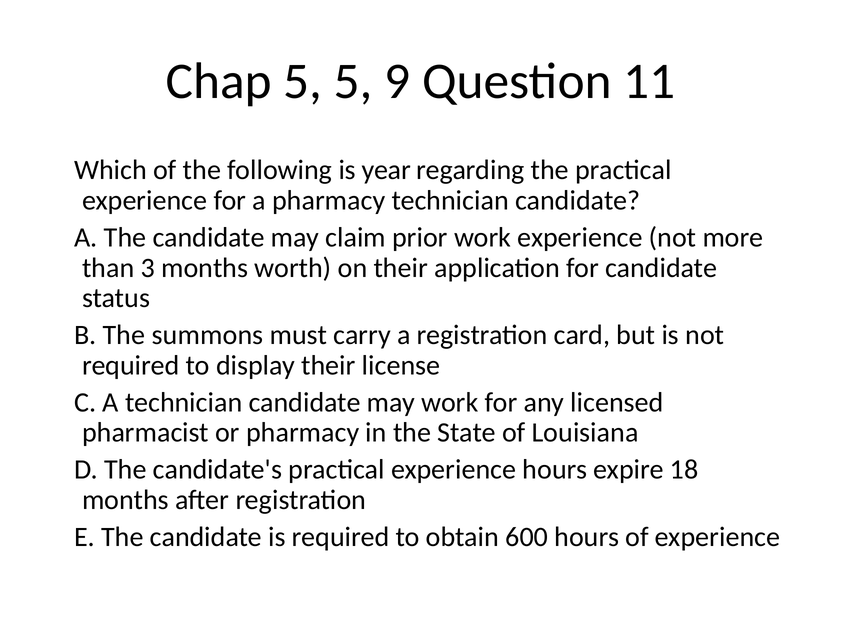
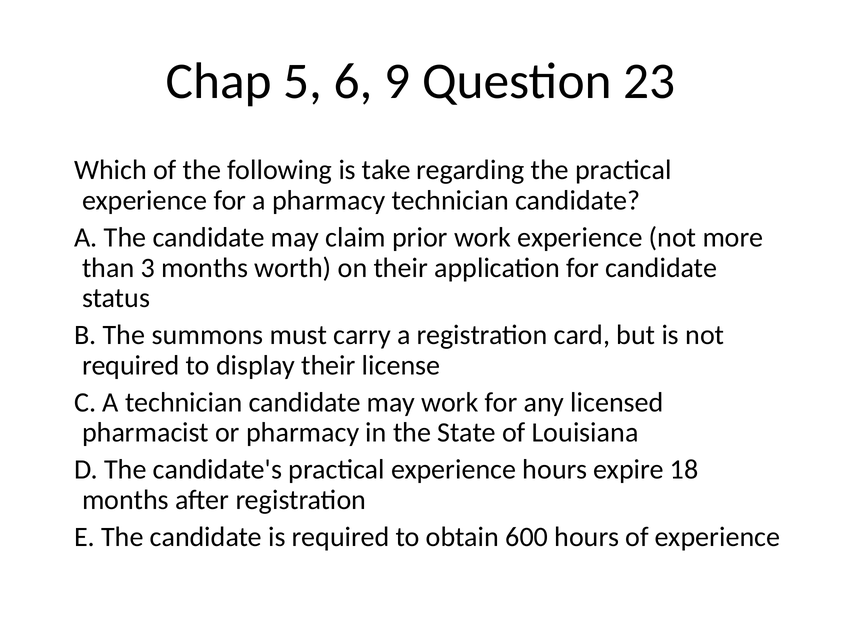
5 5: 5 -> 6 (353, 82)
11: 11 -> 23 (649, 82)
year: year -> take (386, 170)
